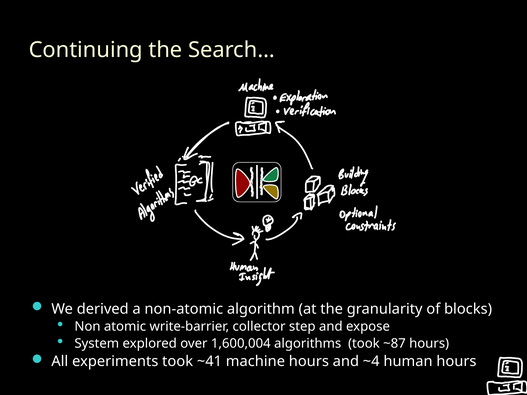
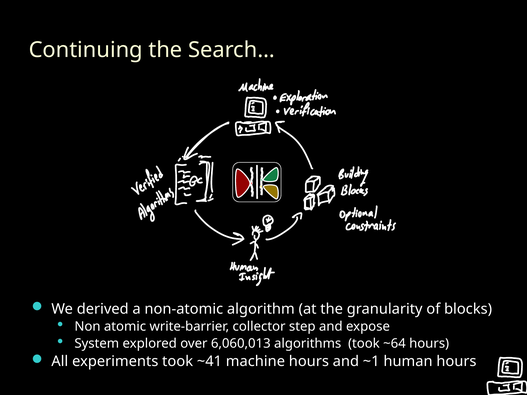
1,600,004: 1,600,004 -> 6,060,013 (241, 344)
~87: ~87 -> ~64 (394, 344)
~4: ~4 -> ~1 (371, 362)
